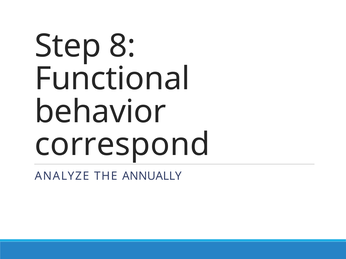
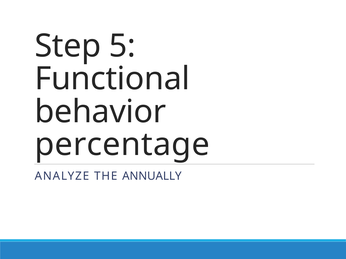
8: 8 -> 5 (122, 46)
correspond: correspond -> percentage (122, 145)
